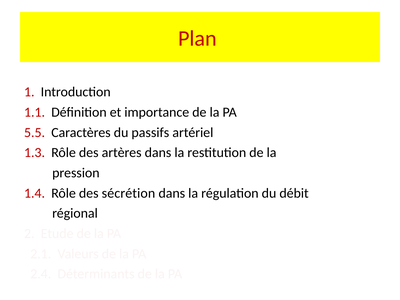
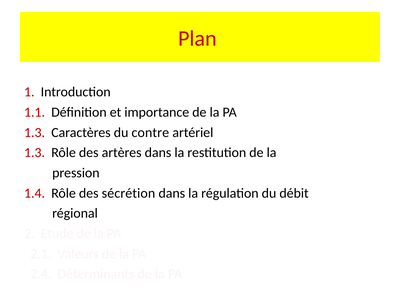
5.5: 5.5 -> 1.3 (35, 132)
passifs: passifs -> contre (150, 132)
